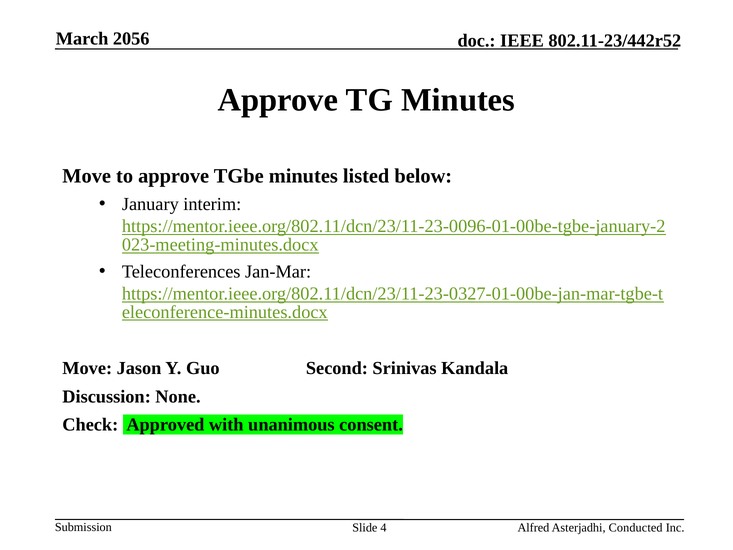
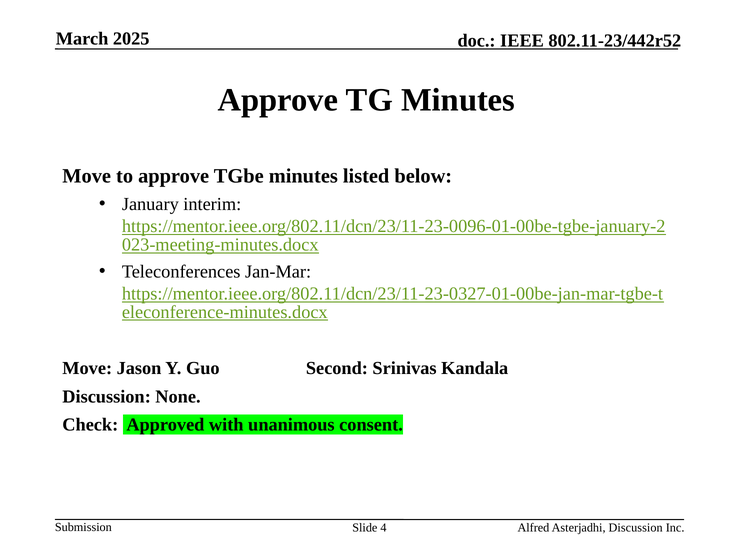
2056: 2056 -> 2025 (131, 39)
Asterjadhi Conducted: Conducted -> Discussion (636, 527)
